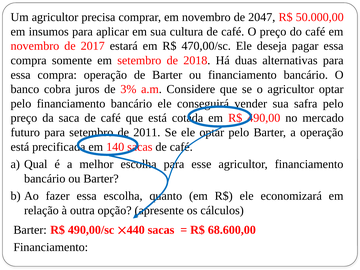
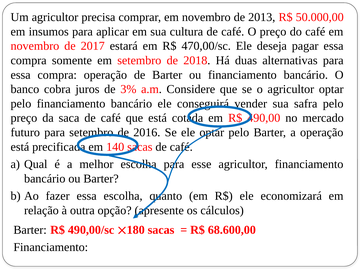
2047: 2047 -> 2013 (262, 17)
2011: 2011 -> 2016 (147, 132)
440: 440 -> 180 (136, 230)
